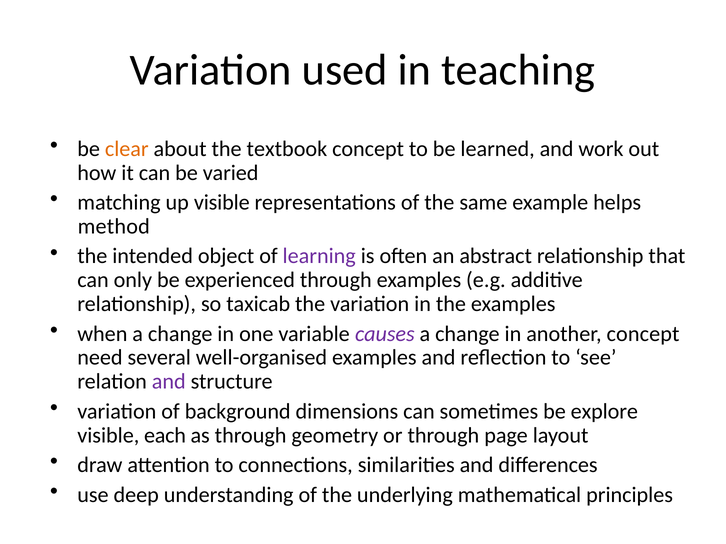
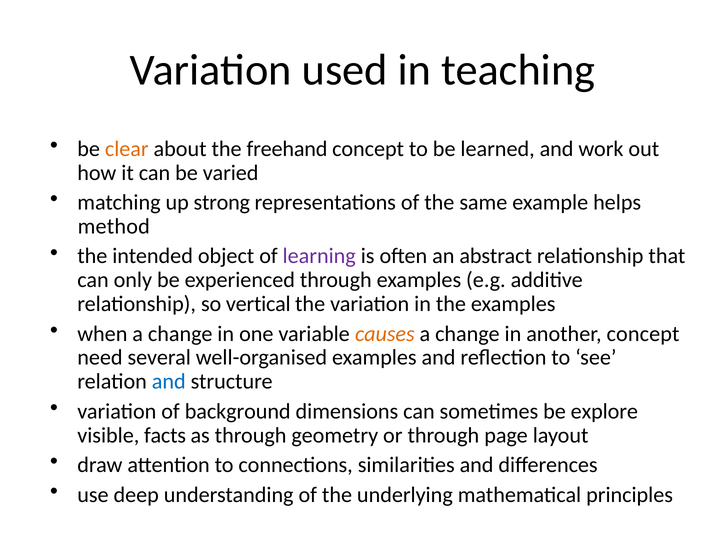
textbook: textbook -> freehand (287, 149)
up visible: visible -> strong (222, 203)
taxicab: taxicab -> vertical (258, 304)
causes colour: purple -> orange (385, 334)
and colour: purple -> blue (169, 382)
each: each -> facts (165, 436)
